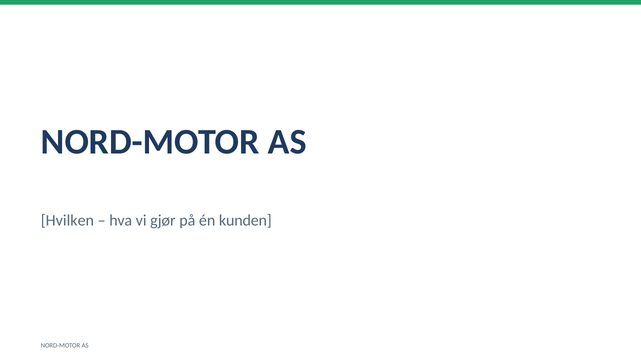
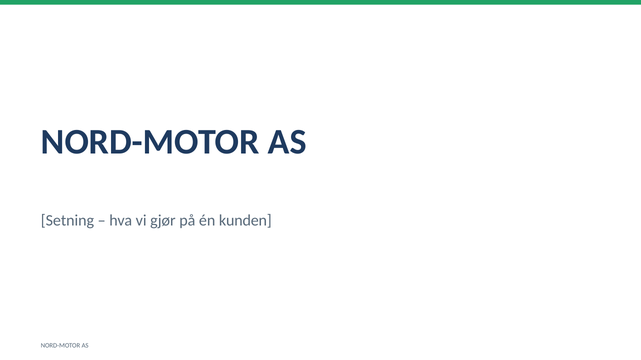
Hvilken: Hvilken -> Setning (67, 221)
